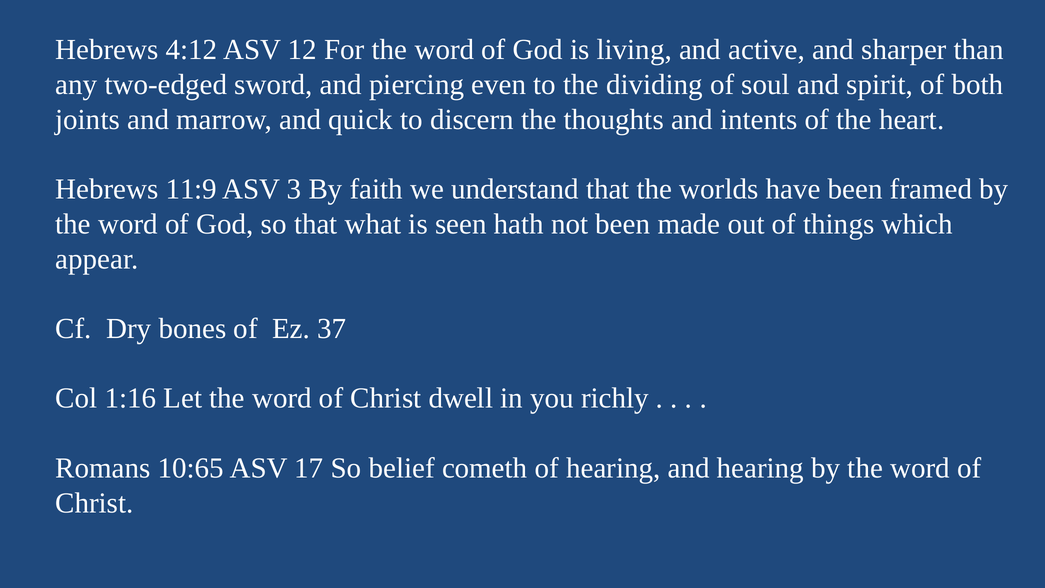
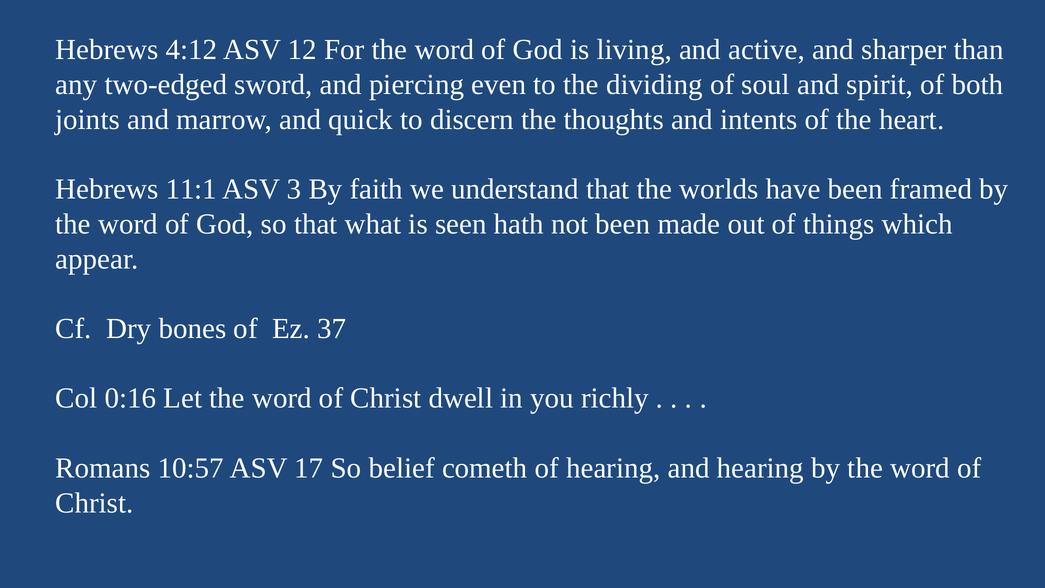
11:9: 11:9 -> 11:1 (191, 189)
1:16: 1:16 -> 0:16 (130, 398)
10:65: 10:65 -> 10:57 (191, 468)
